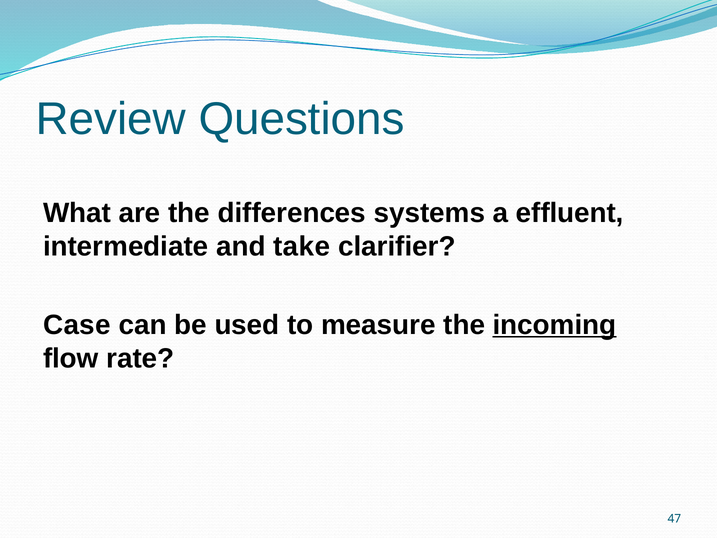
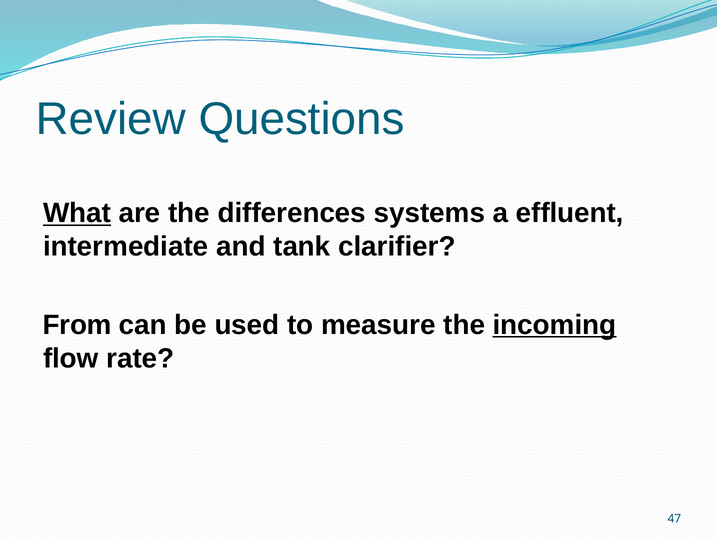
What underline: none -> present (77, 213)
take: take -> tank (302, 247)
Case: Case -> From (77, 325)
